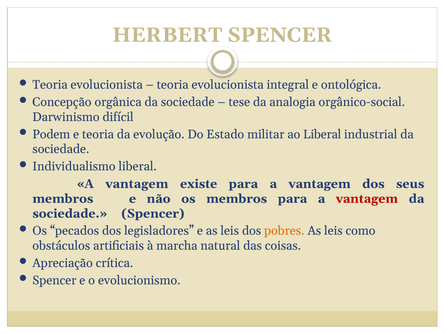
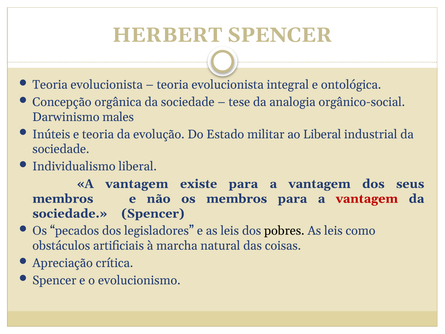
difícil: difícil -> males (118, 117)
Podem: Podem -> Inúteis (51, 134)
pobres colour: orange -> black (284, 231)
